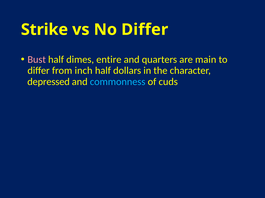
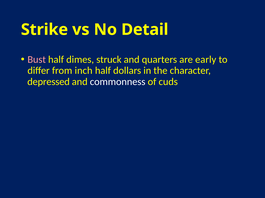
No Differ: Differ -> Detail (145, 30)
entire: entire -> struck (109, 60)
main: main -> early (206, 60)
commonness colour: light blue -> white (118, 82)
